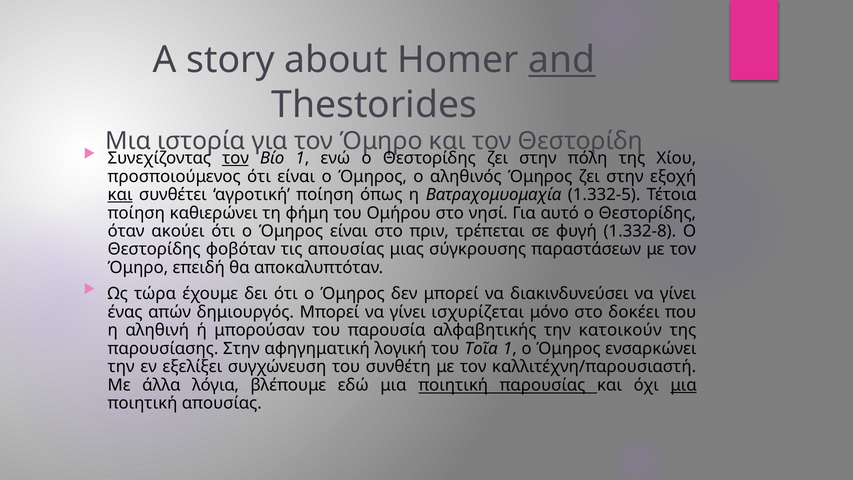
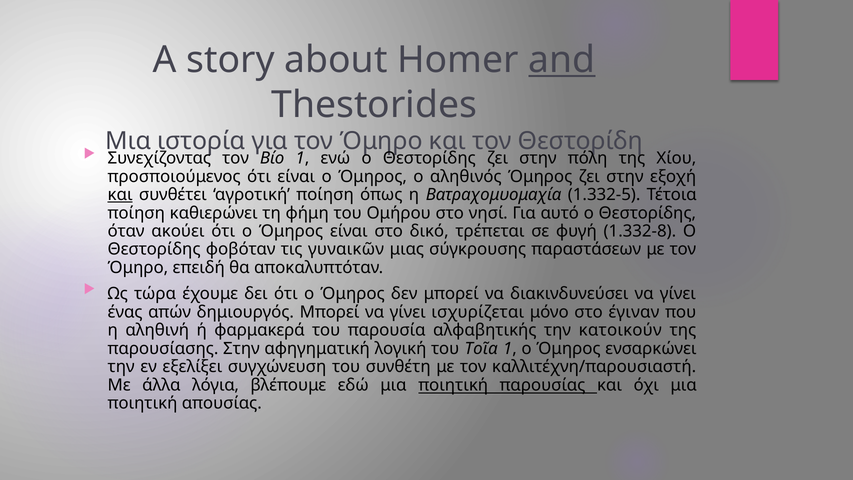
τον underline: present -> none (236, 158)
πριν: πριν -> δικό (429, 231)
τις απουσίας: απουσίας -> γυναικῶν (346, 249)
δοκέει: δοκέει -> έγιναν (634, 312)
μπορούσαν: μπορούσαν -> φαρμακερά (260, 330)
μια underline: present -> none (684, 385)
